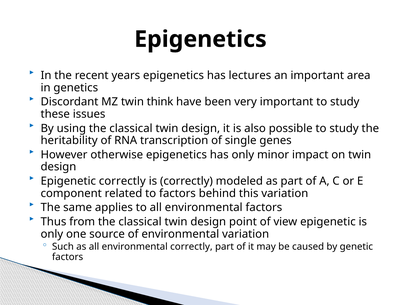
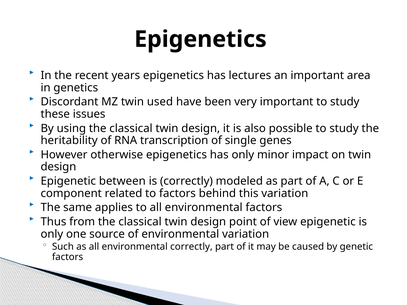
think: think -> used (160, 102)
Epigenetic correctly: correctly -> between (122, 181)
